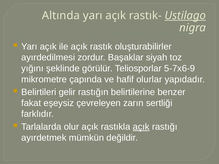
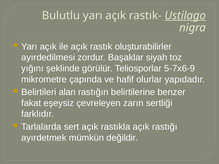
Altında: Altında -> Bulutlu (61, 16)
gelir: gelir -> alan (67, 92)
olur: olur -> sert (71, 127)
açık underline: present -> none (141, 127)
